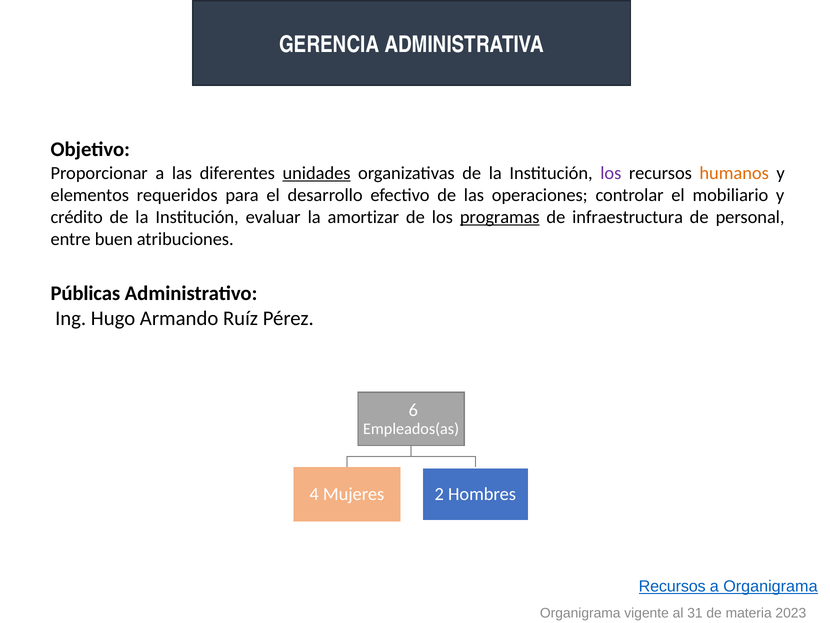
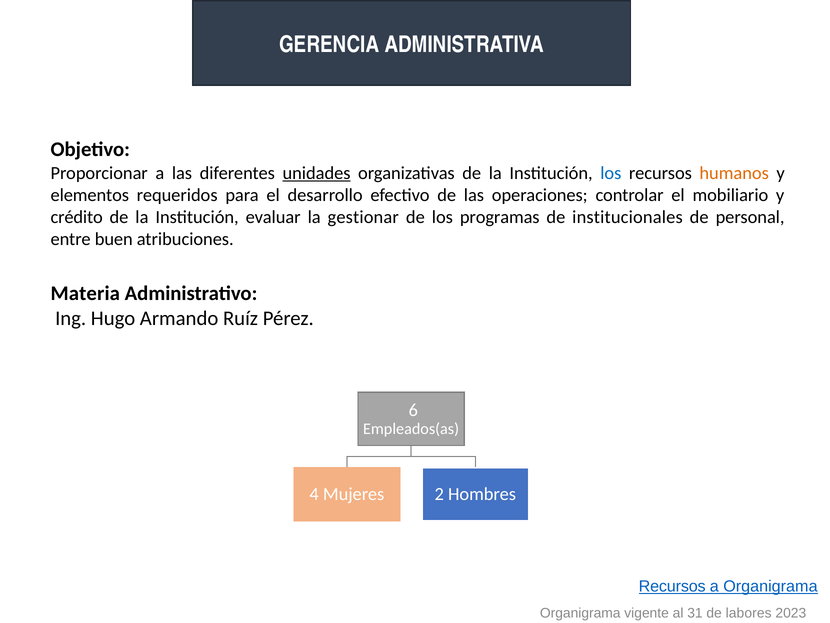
los colour: purple -> blue (611, 173)
amortizar: amortizar -> gestionar (363, 217)
programas underline: present -> none (500, 217)
infraestructura: infraestructura -> institucionales (627, 217)
Públicas: Públicas -> Materia (85, 293)
materia: materia -> labores (749, 613)
